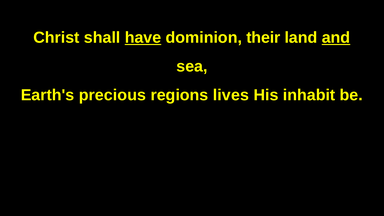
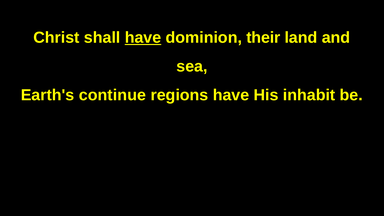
and underline: present -> none (336, 38)
precious: precious -> continue (112, 95)
regions lives: lives -> have (231, 95)
